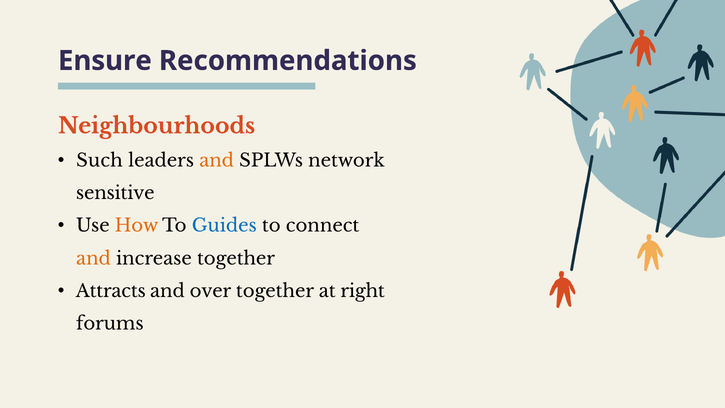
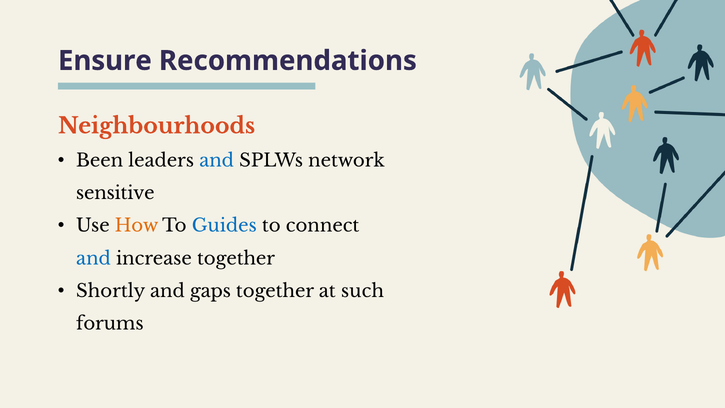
Such: Such -> Been (100, 161)
and colour: orange -> blue (217, 161)
and colour: orange -> blue (93, 259)
Attracts: Attracts -> Shortly (111, 291)
over: over -> gaps (210, 291)
right: right -> such (362, 291)
